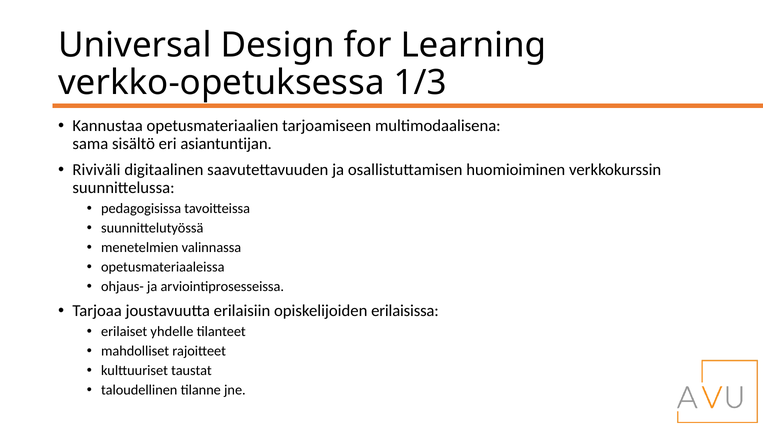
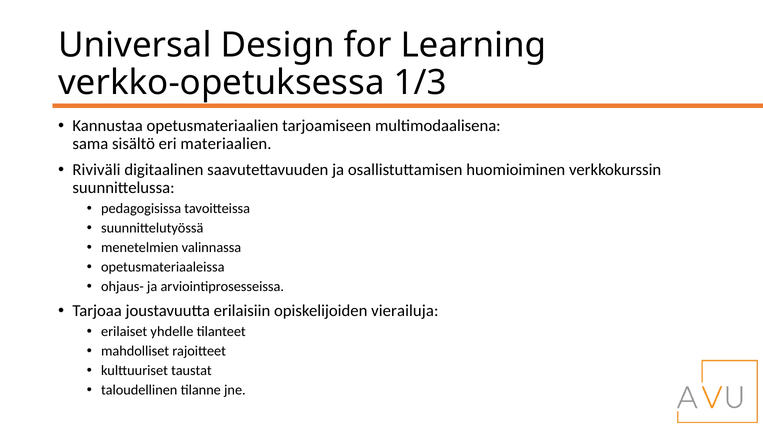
asiantuntijan: asiantuntijan -> materiaalien (226, 144)
erilaisissa: erilaisissa -> vierailuja (405, 311)
